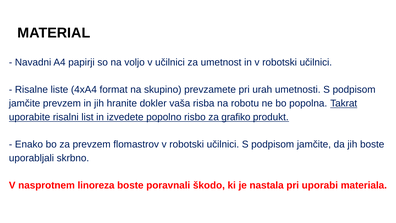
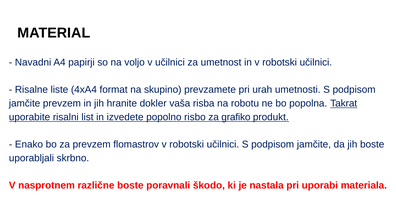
linoreza: linoreza -> različne (96, 185)
